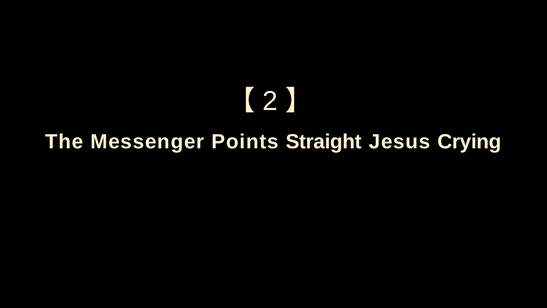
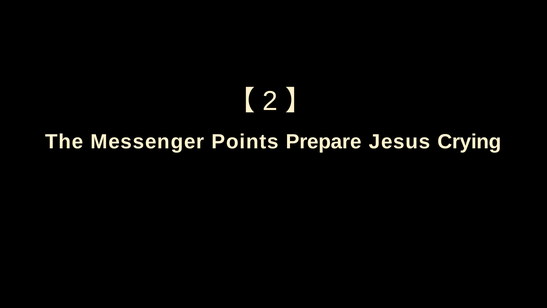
Straight: Straight -> Prepare (324, 142)
